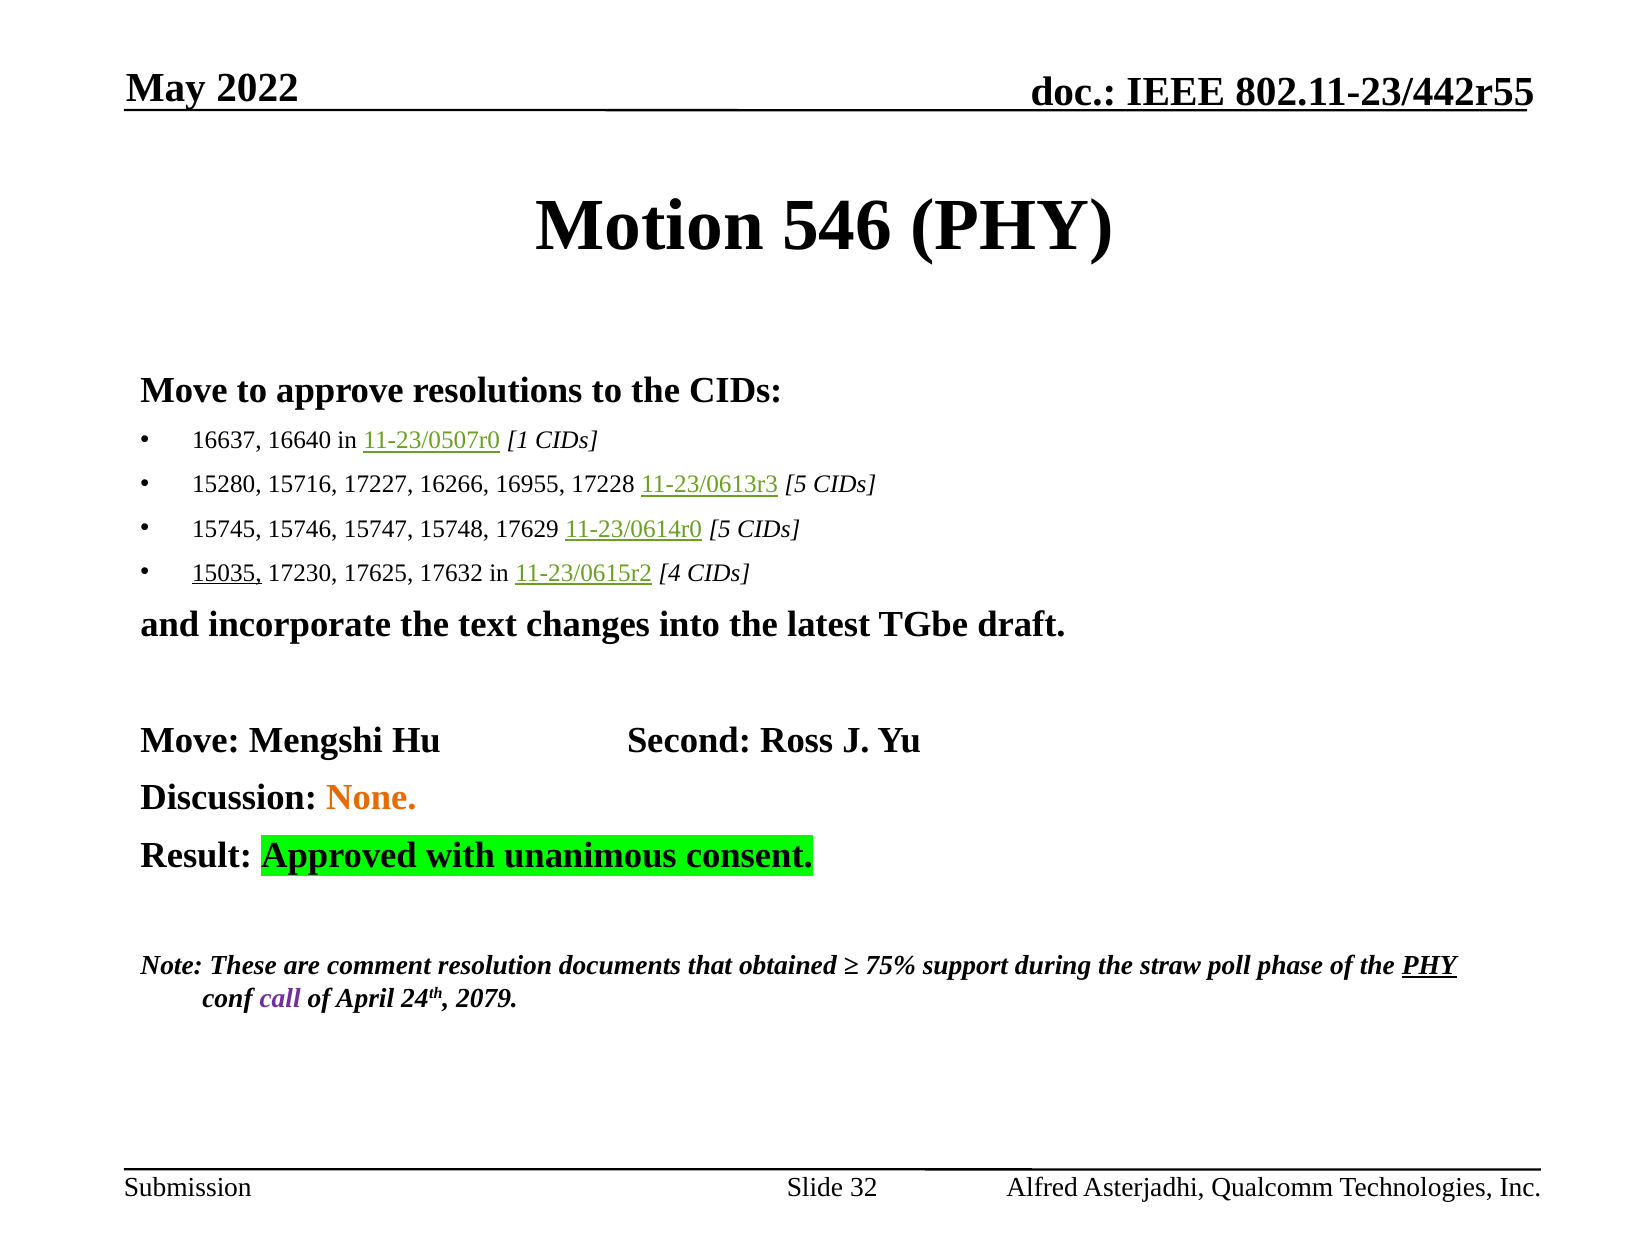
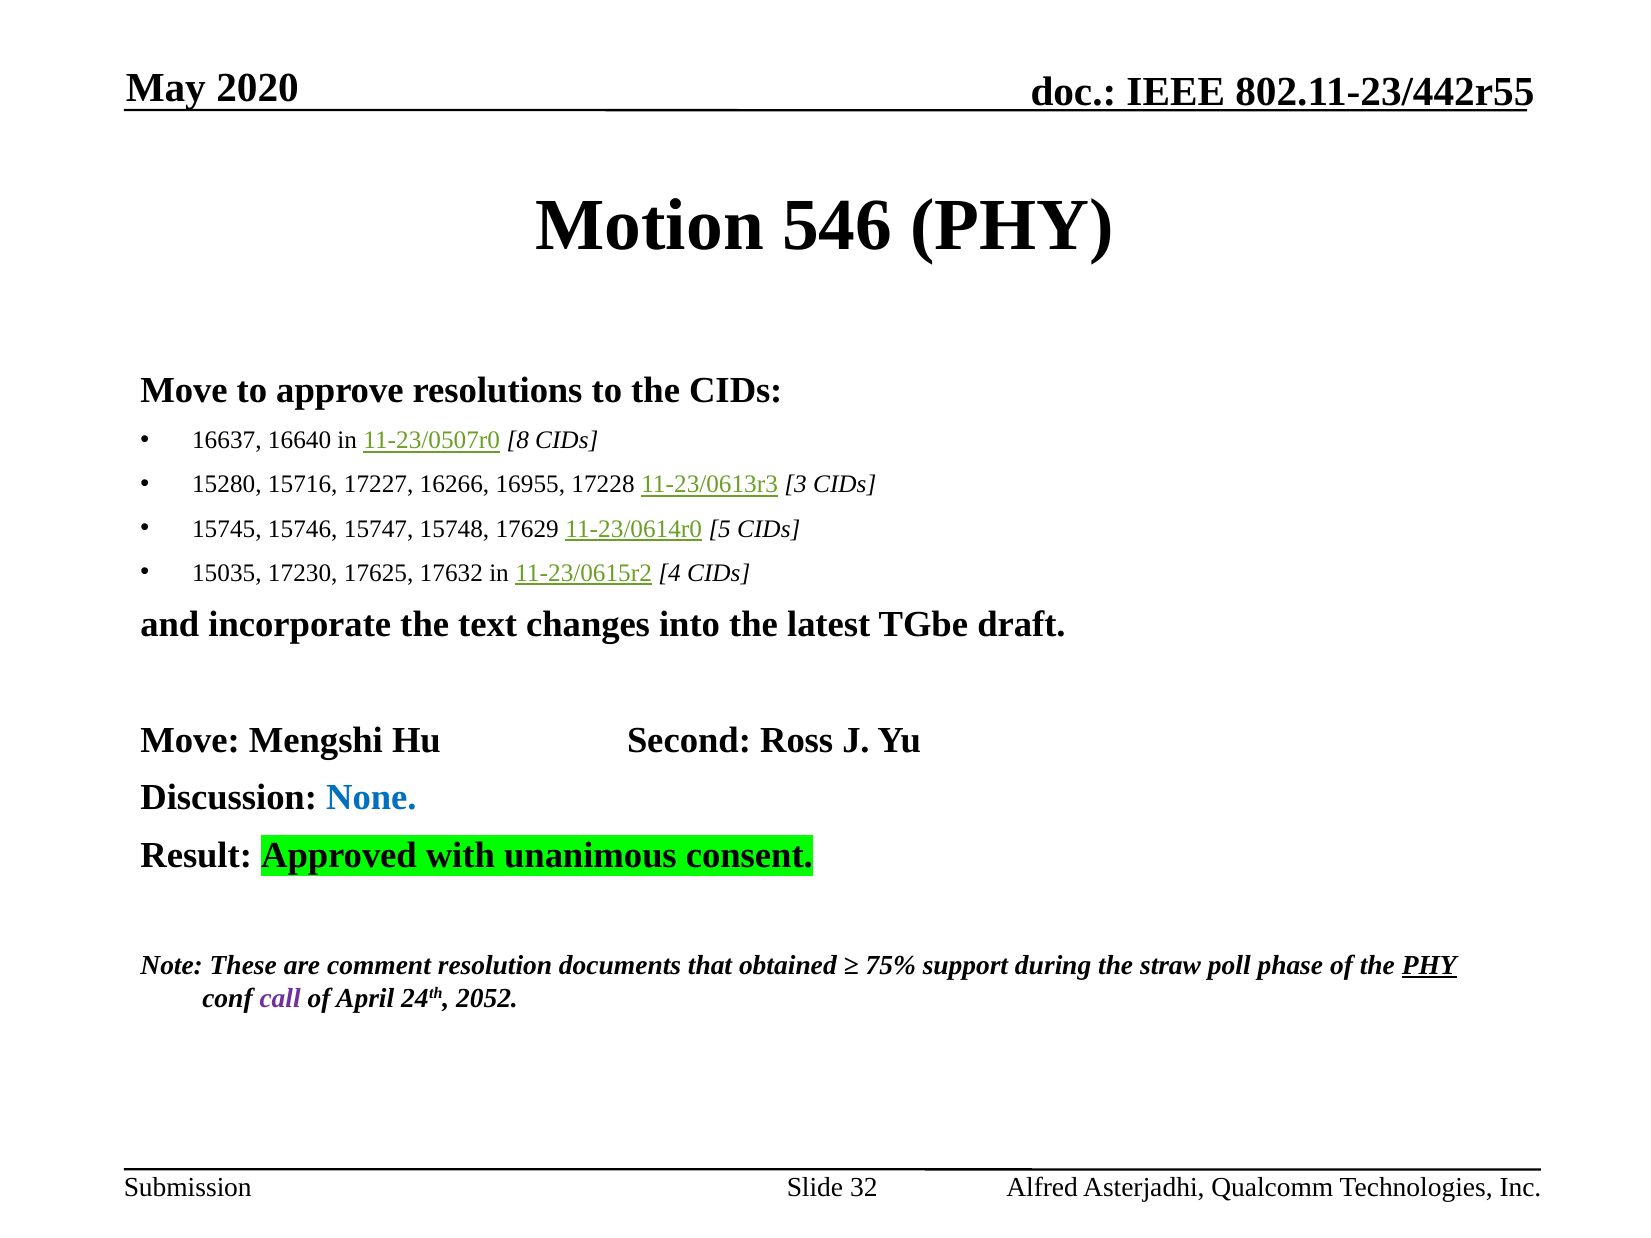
2022: 2022 -> 2020 (258, 88)
1: 1 -> 8 (518, 441)
11-23/0613r3 5: 5 -> 3 (796, 485)
15035 underline: present -> none (227, 573)
None colour: orange -> blue (371, 798)
2079: 2079 -> 2052 (487, 998)
